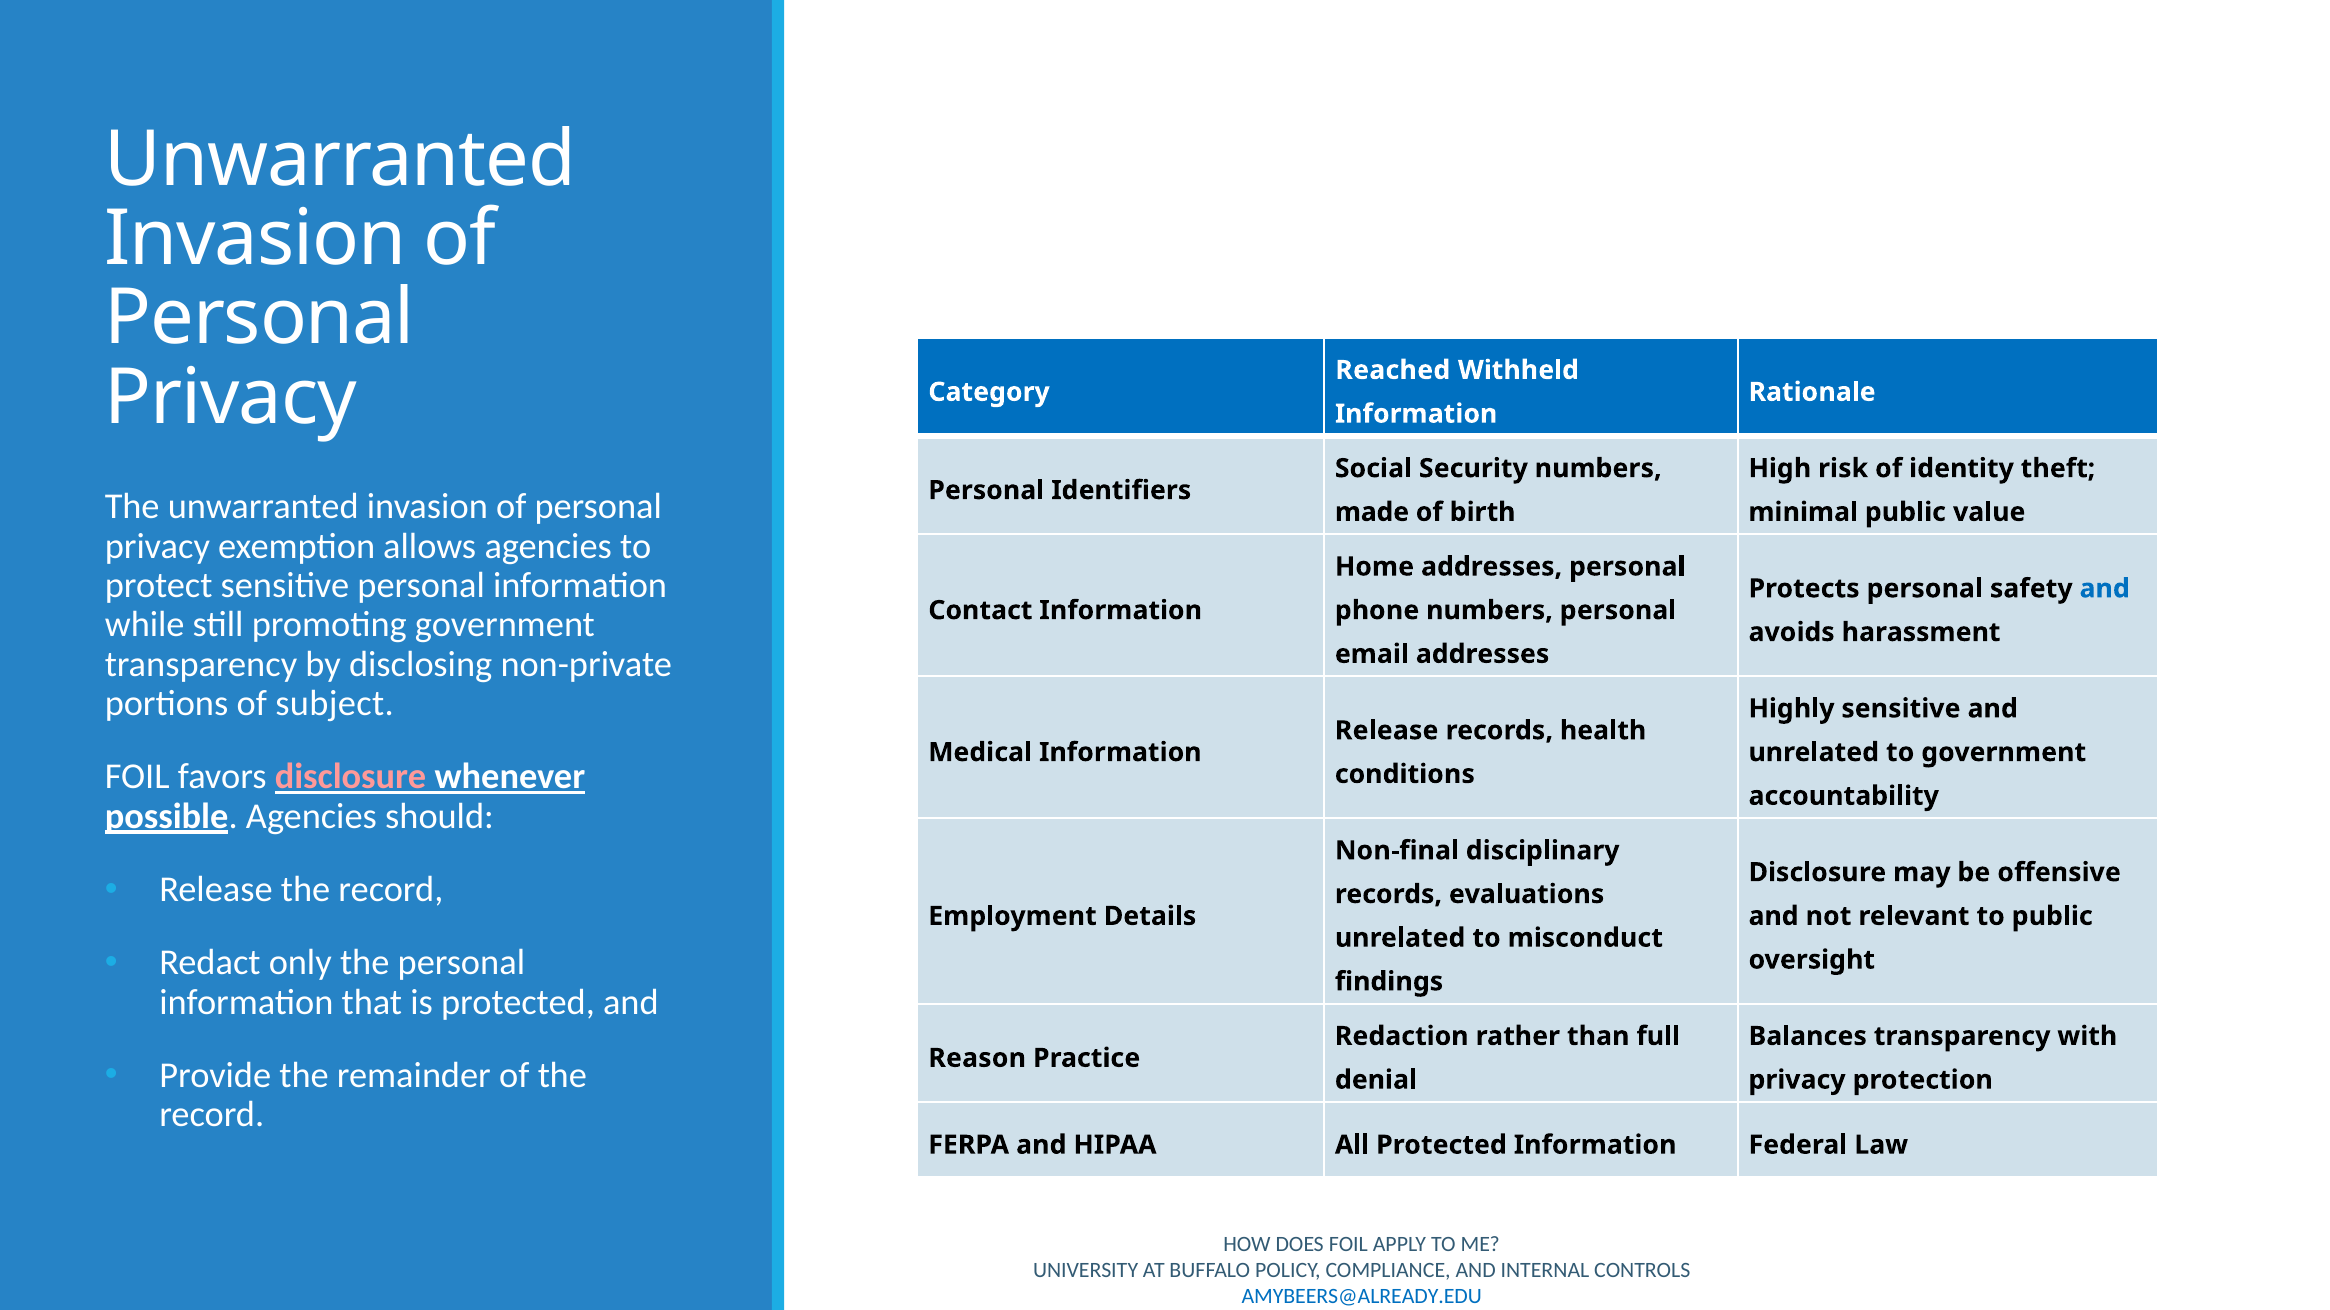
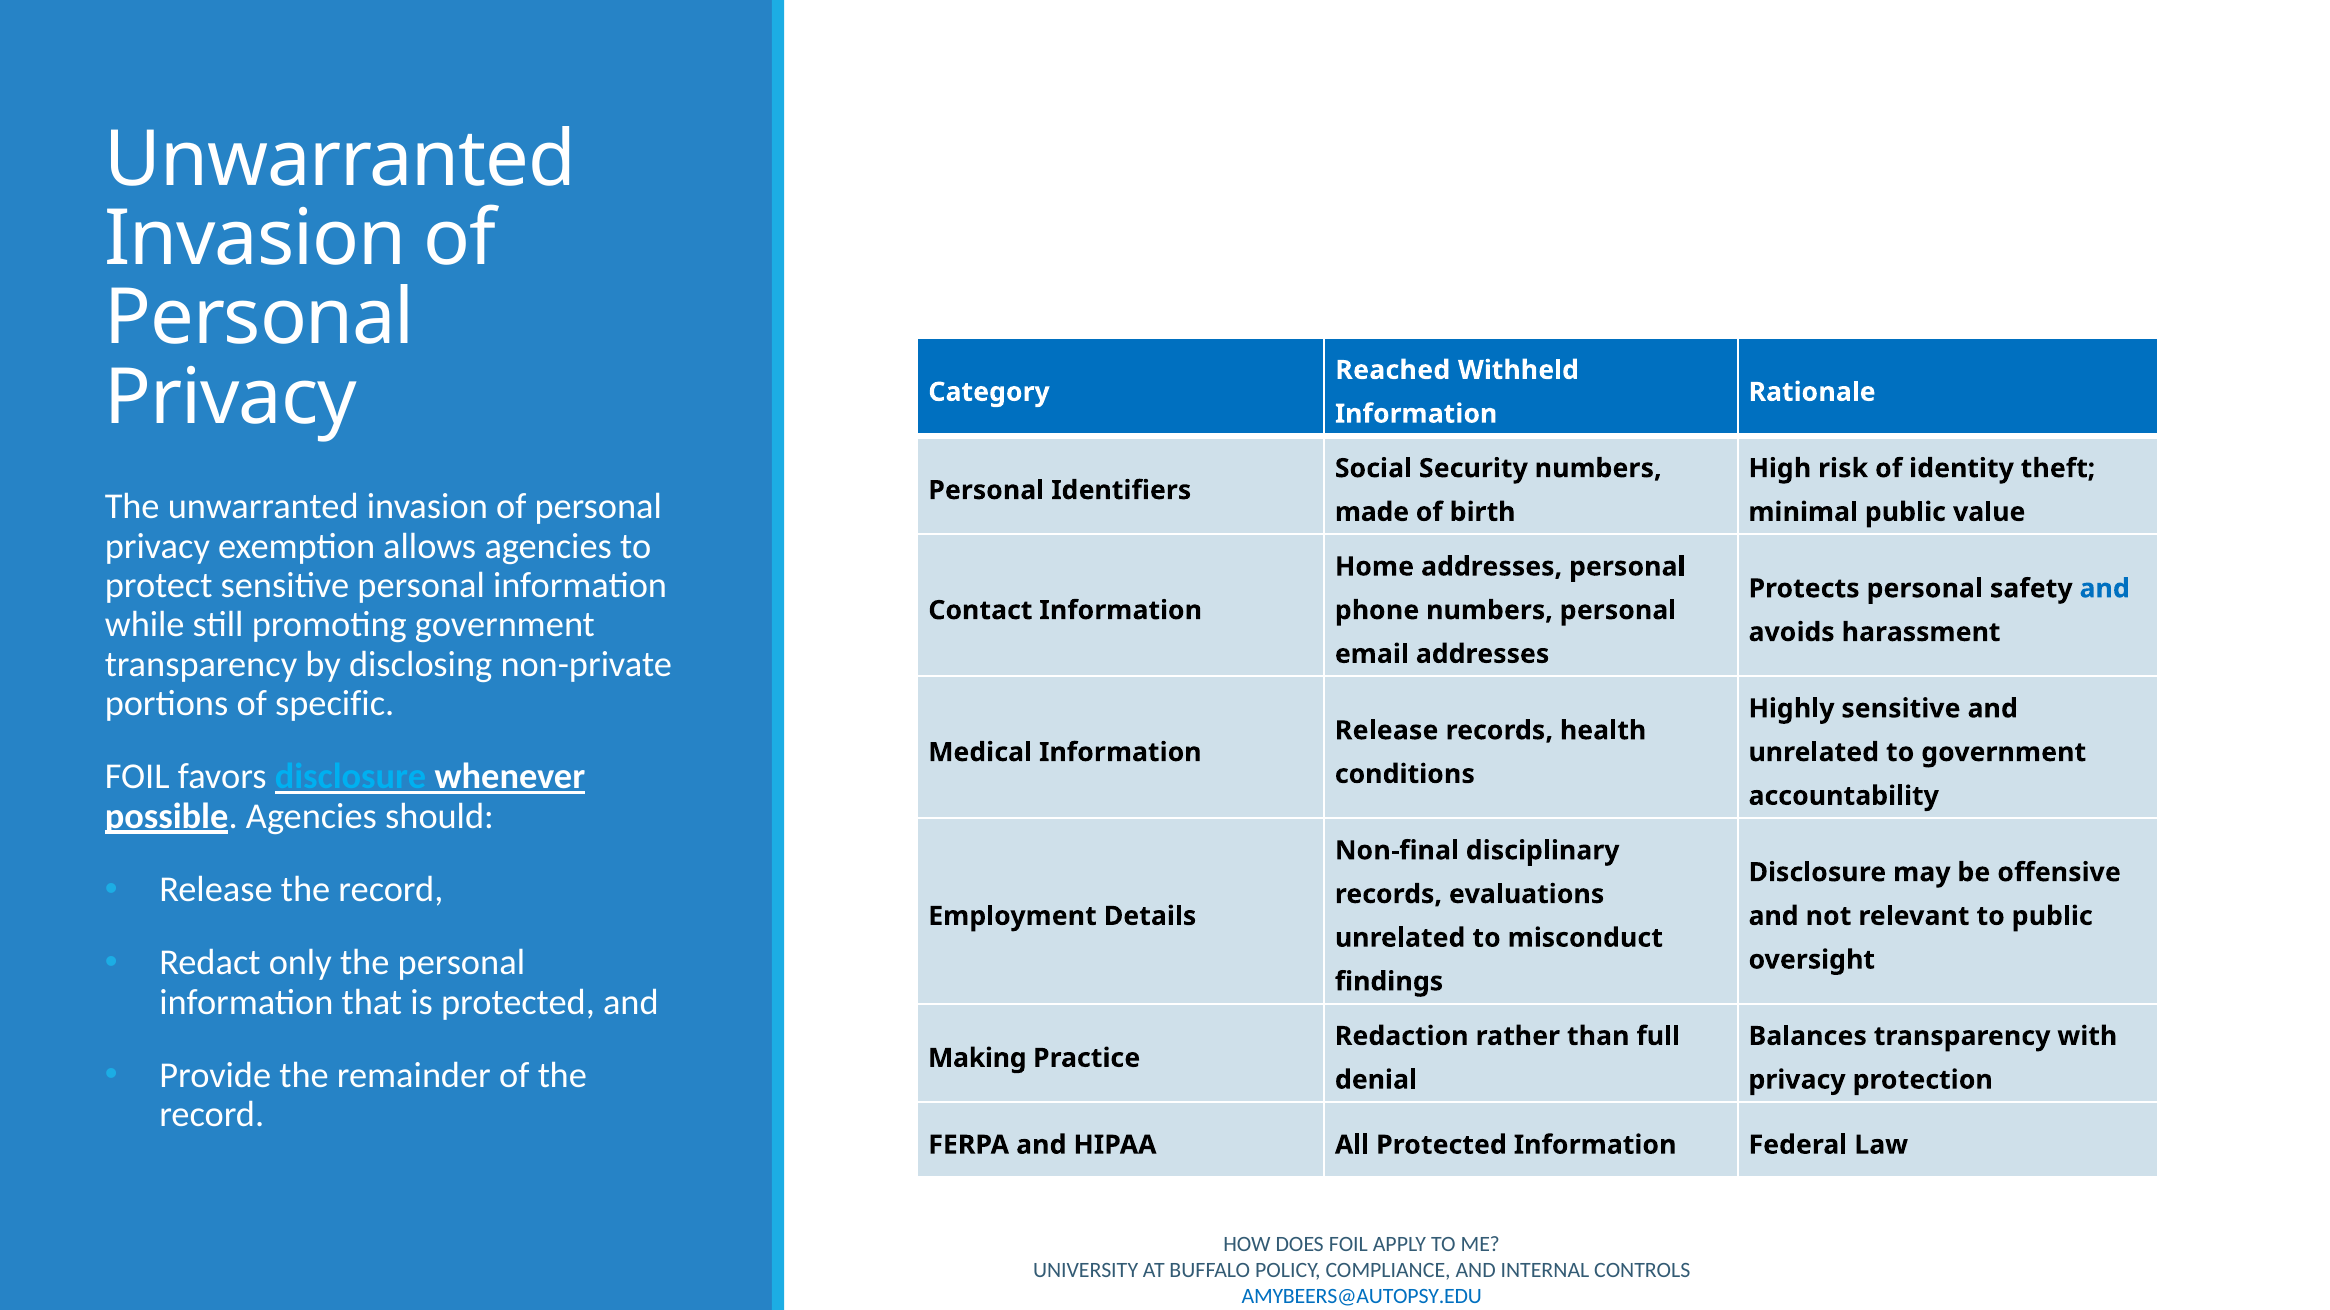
subject: subject -> specific (335, 704)
disclosure colour: pink -> light blue (351, 777)
Reason: Reason -> Making (977, 1059)
AMYBEERS@ALREADY.EDU: AMYBEERS@ALREADY.EDU -> AMYBEERS@AUTOPSY.EDU (1362, 1297)
